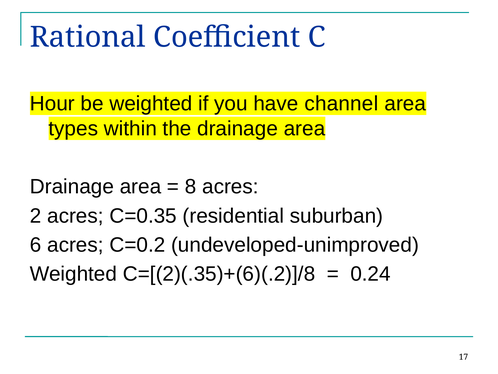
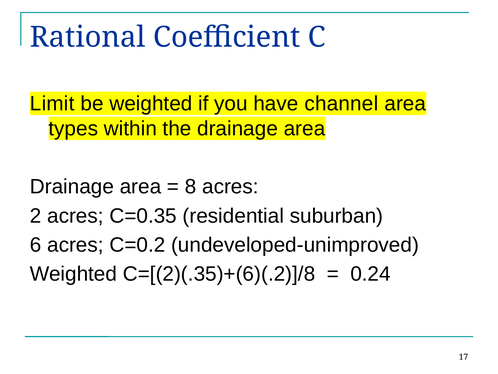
Hour: Hour -> Limit (52, 104)
